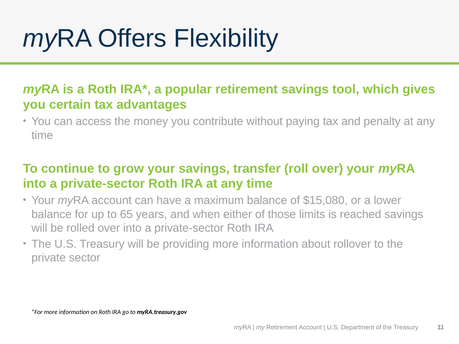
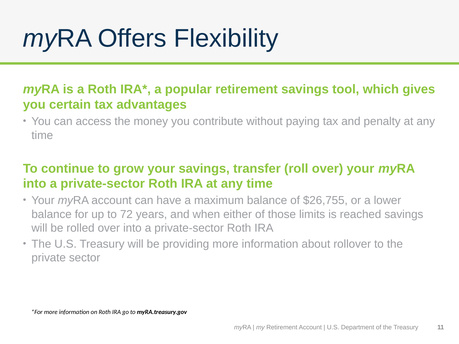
$15,080: $15,080 -> $26,755 (325, 201)
65: 65 -> 72 (126, 214)
